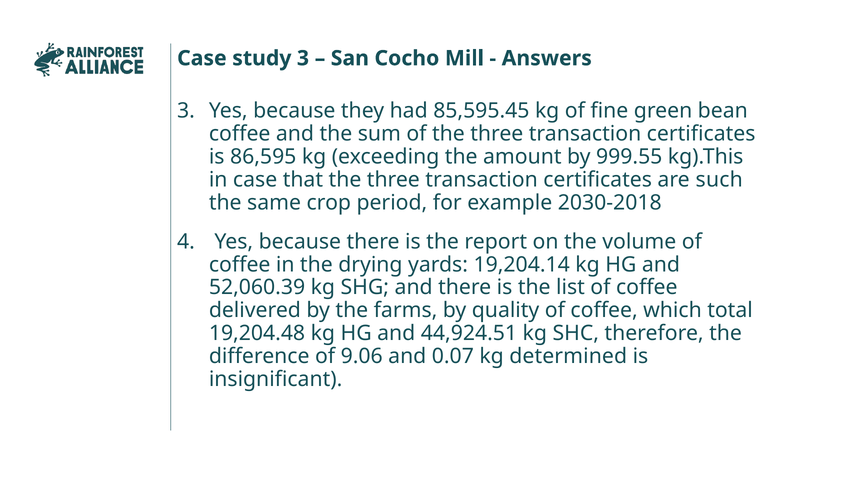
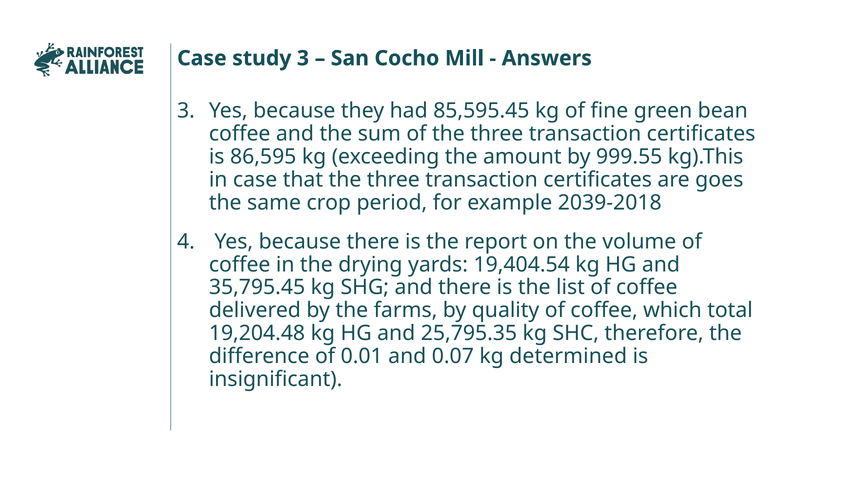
such: such -> goes (719, 180)
2030-2018: 2030-2018 -> 2039-2018 (610, 203)
19,204.14: 19,204.14 -> 19,404.54 (522, 264)
52,060.39: 52,060.39 -> 35,795.45 (257, 287)
44,924.51: 44,924.51 -> 25,795.35 (469, 333)
9.06: 9.06 -> 0.01 (362, 356)
